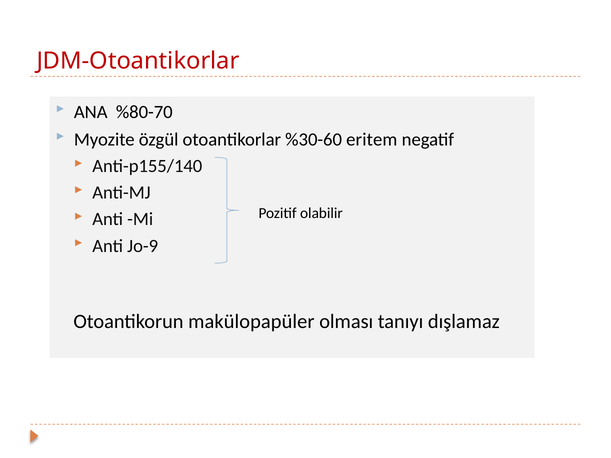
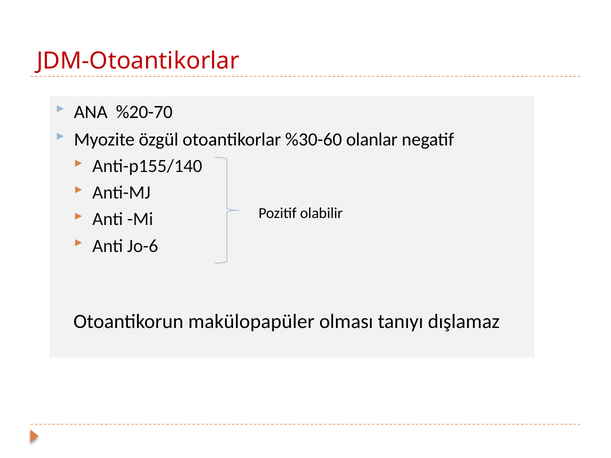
%80-70: %80-70 -> %20-70 (144, 112)
eritem: eritem -> olanlar (372, 139)
Jo-9: Jo-9 -> Jo-6 (143, 246)
